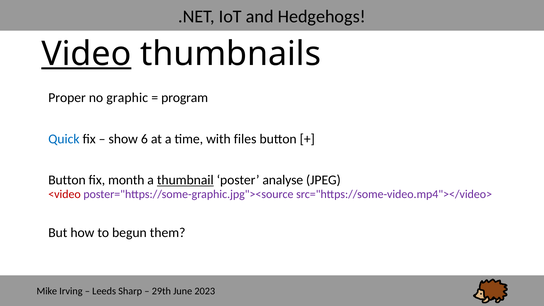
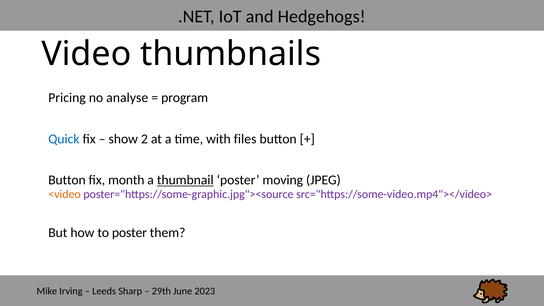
Video underline: present -> none (86, 54)
Proper: Proper -> Pricing (67, 98)
graphic: graphic -> analyse (127, 98)
6: 6 -> 2 (144, 139)
analyse: analyse -> moving (283, 180)
<video colour: red -> orange (64, 194)
to begun: begun -> poster (129, 233)
